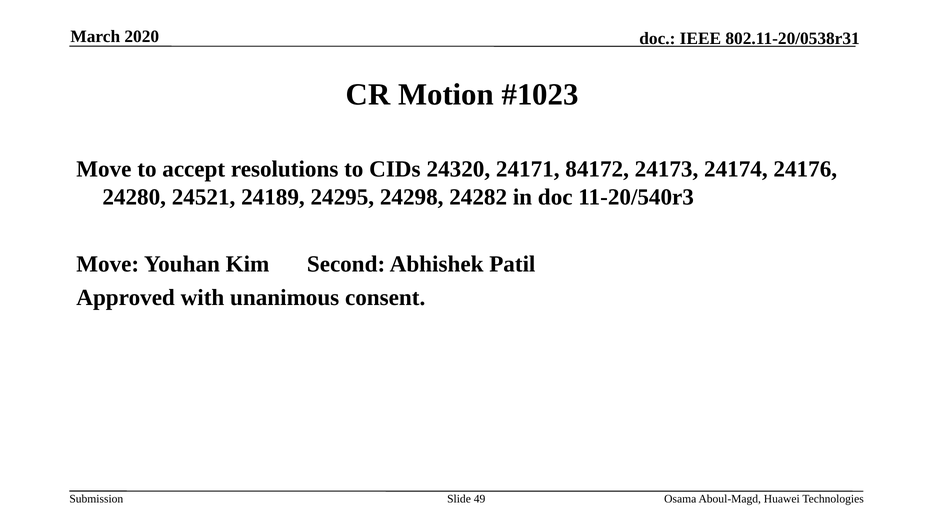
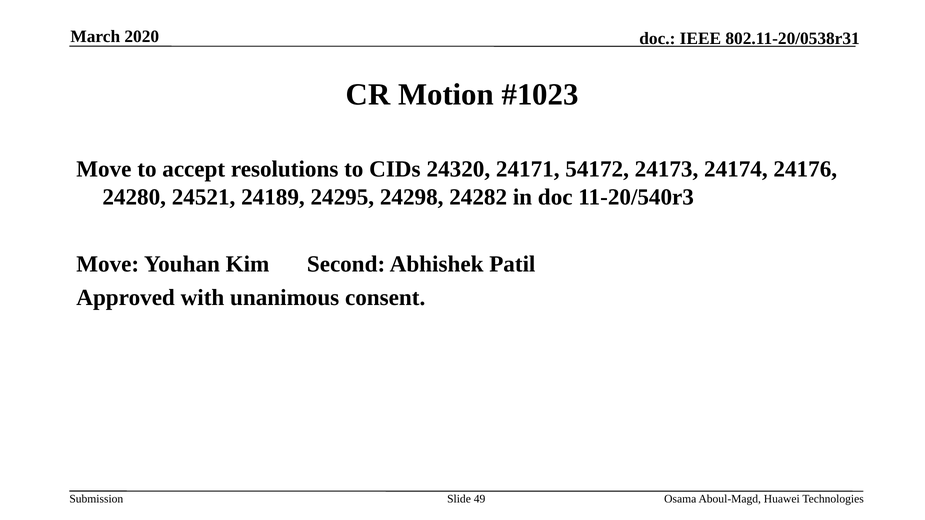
84172: 84172 -> 54172 (597, 169)
